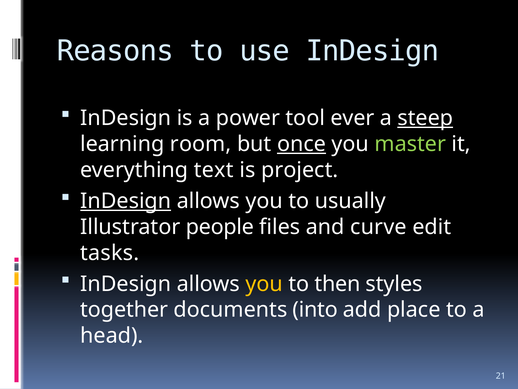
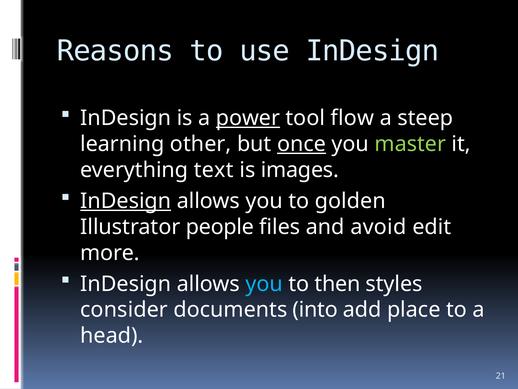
power underline: none -> present (248, 118)
ever: ever -> flow (352, 118)
steep underline: present -> none (425, 118)
room: room -> other (201, 144)
project: project -> images (300, 170)
usually: usually -> golden (350, 201)
curve: curve -> avoid (378, 227)
tasks: tasks -> more (110, 253)
you colour: yellow -> light blue (264, 284)
together: together -> consider (124, 309)
